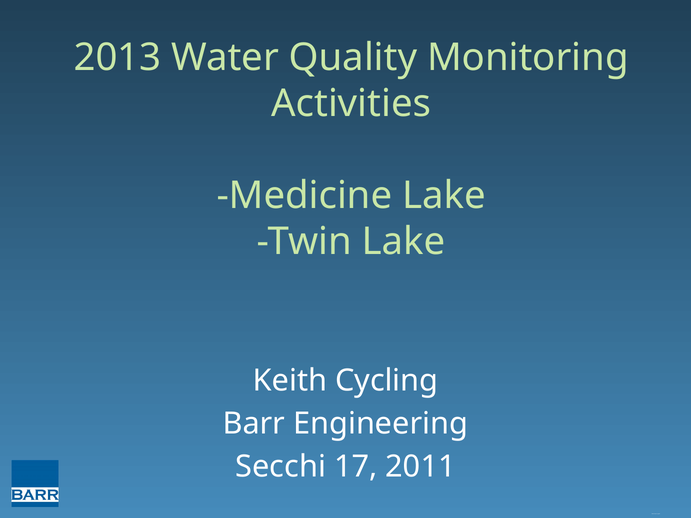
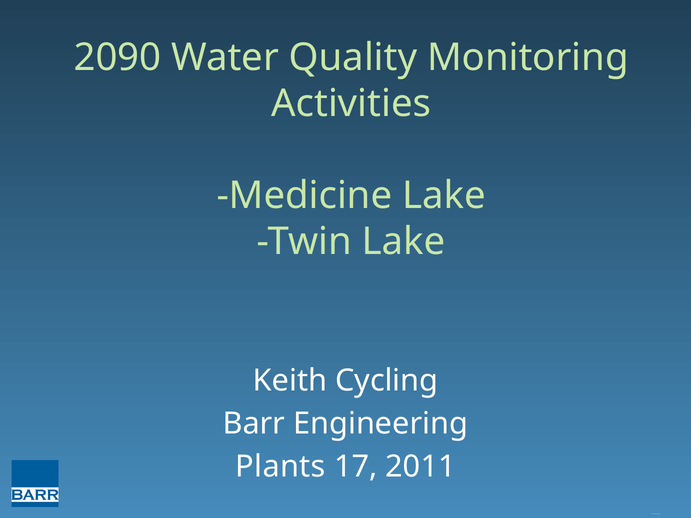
2013: 2013 -> 2090 (117, 57)
Secchi: Secchi -> Plants (280, 467)
